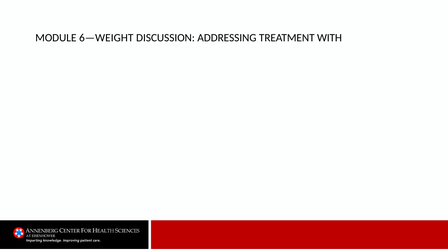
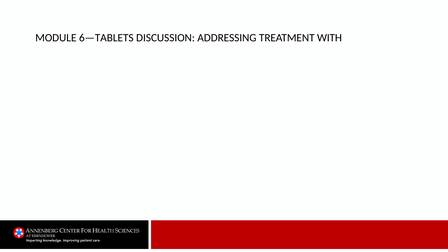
6—WEIGHT: 6—WEIGHT -> 6—TABLETS (106, 38)
